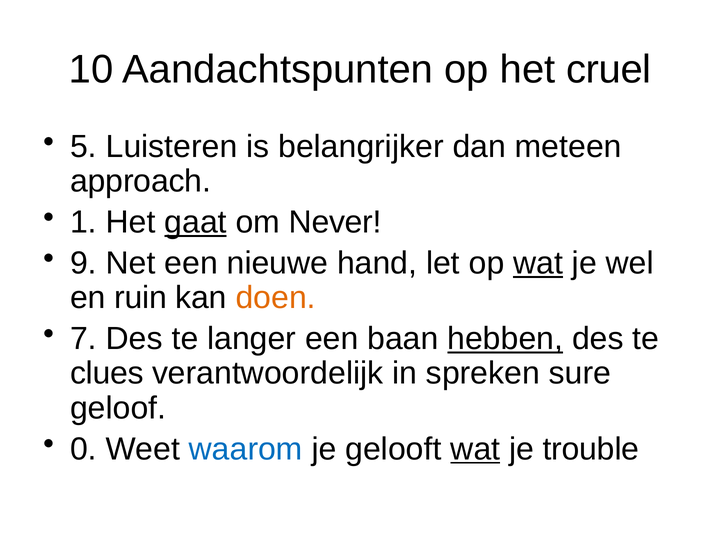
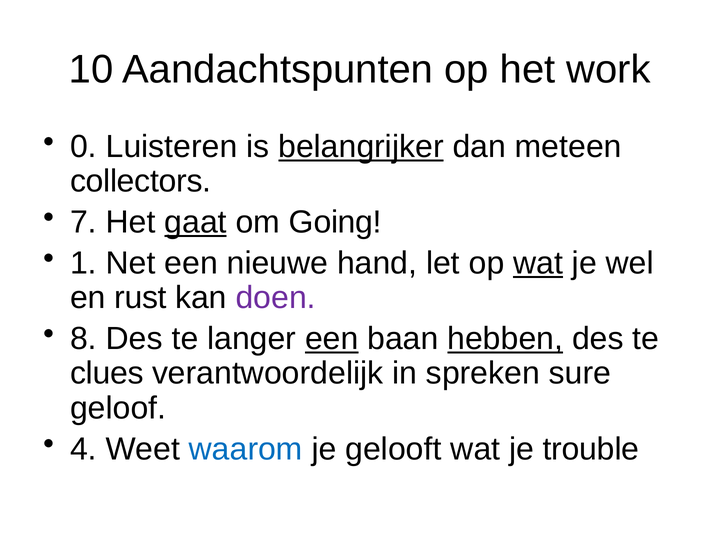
cruel: cruel -> work (609, 69)
5: 5 -> 0 (84, 147)
belangrijker underline: none -> present (361, 147)
approach: approach -> collectors (141, 181)
1: 1 -> 7 (84, 222)
Never: Never -> Going (335, 222)
9: 9 -> 1 (84, 263)
ruin: ruin -> rust (141, 298)
doen colour: orange -> purple (276, 298)
7: 7 -> 8 (84, 339)
een underline: none -> present (332, 339)
0: 0 -> 4 (84, 449)
wat underline: present -> none (475, 449)
